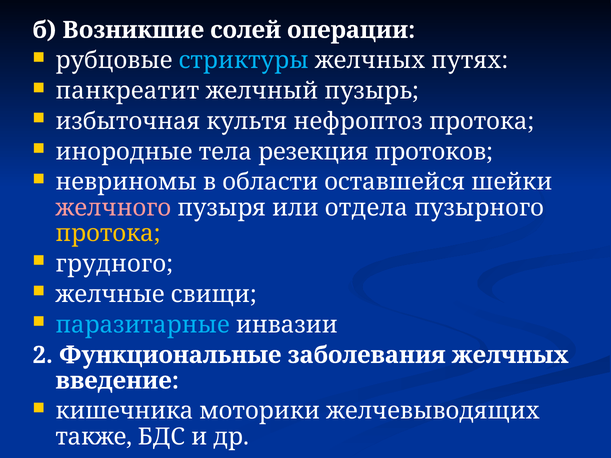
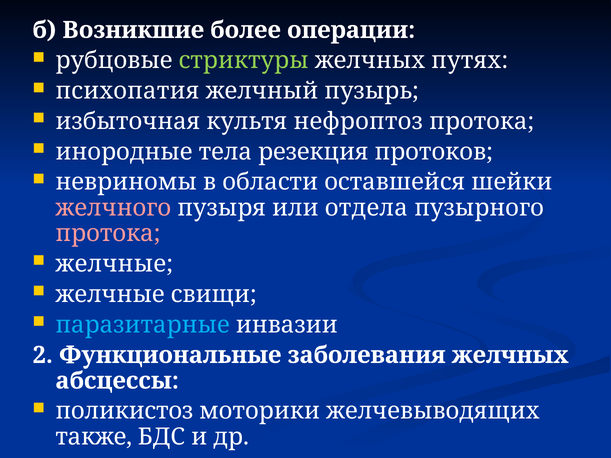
солей: солей -> более (246, 30)
стриктуры colour: light blue -> light green (244, 60)
панкреатит: панкреатит -> психопатия (127, 91)
протока colour: yellow -> pink (108, 234)
грудного: грудного -> желчные (114, 264)
введение: введение -> абсцессы (117, 381)
кишечника: кишечника -> поликистоз (124, 411)
